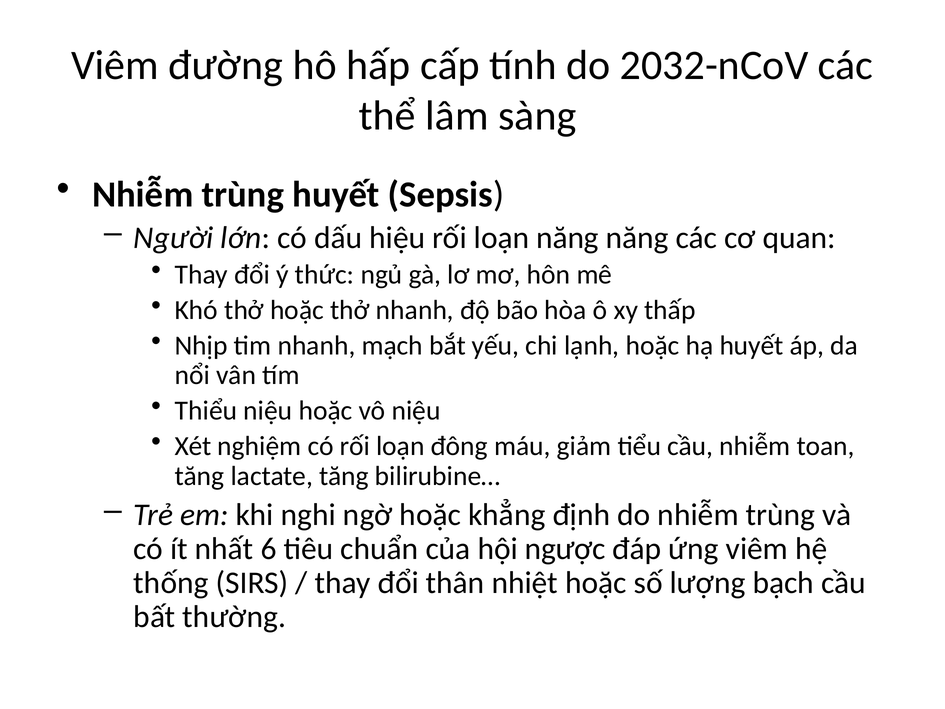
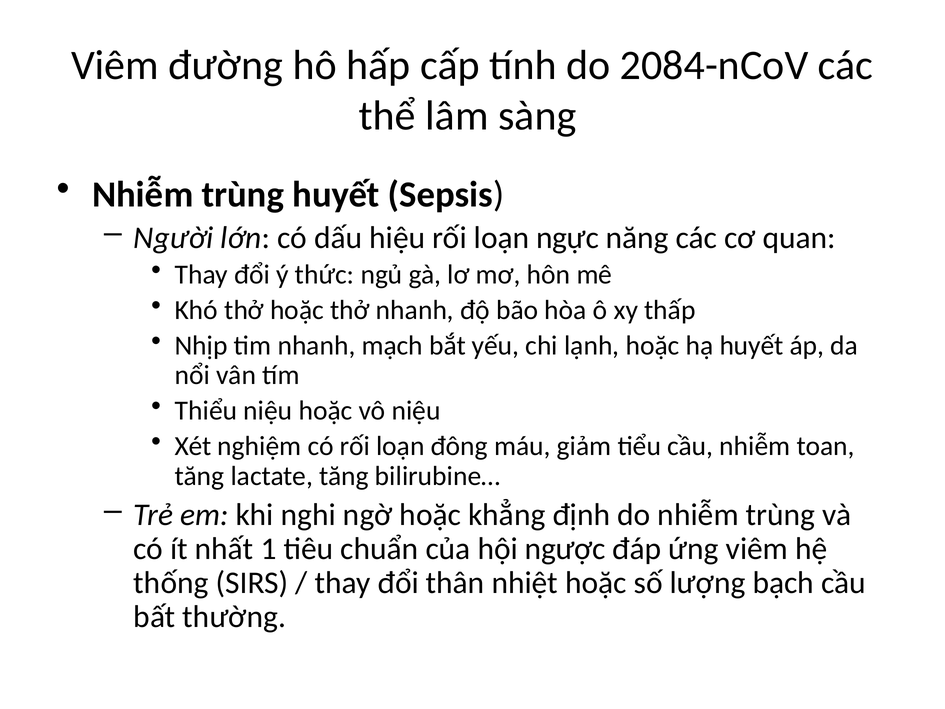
2032-nCoV: 2032-nCoV -> 2084-nCoV (714, 65)
loạn năng: năng -> ngực (568, 238)
6: 6 -> 1 (269, 549)
